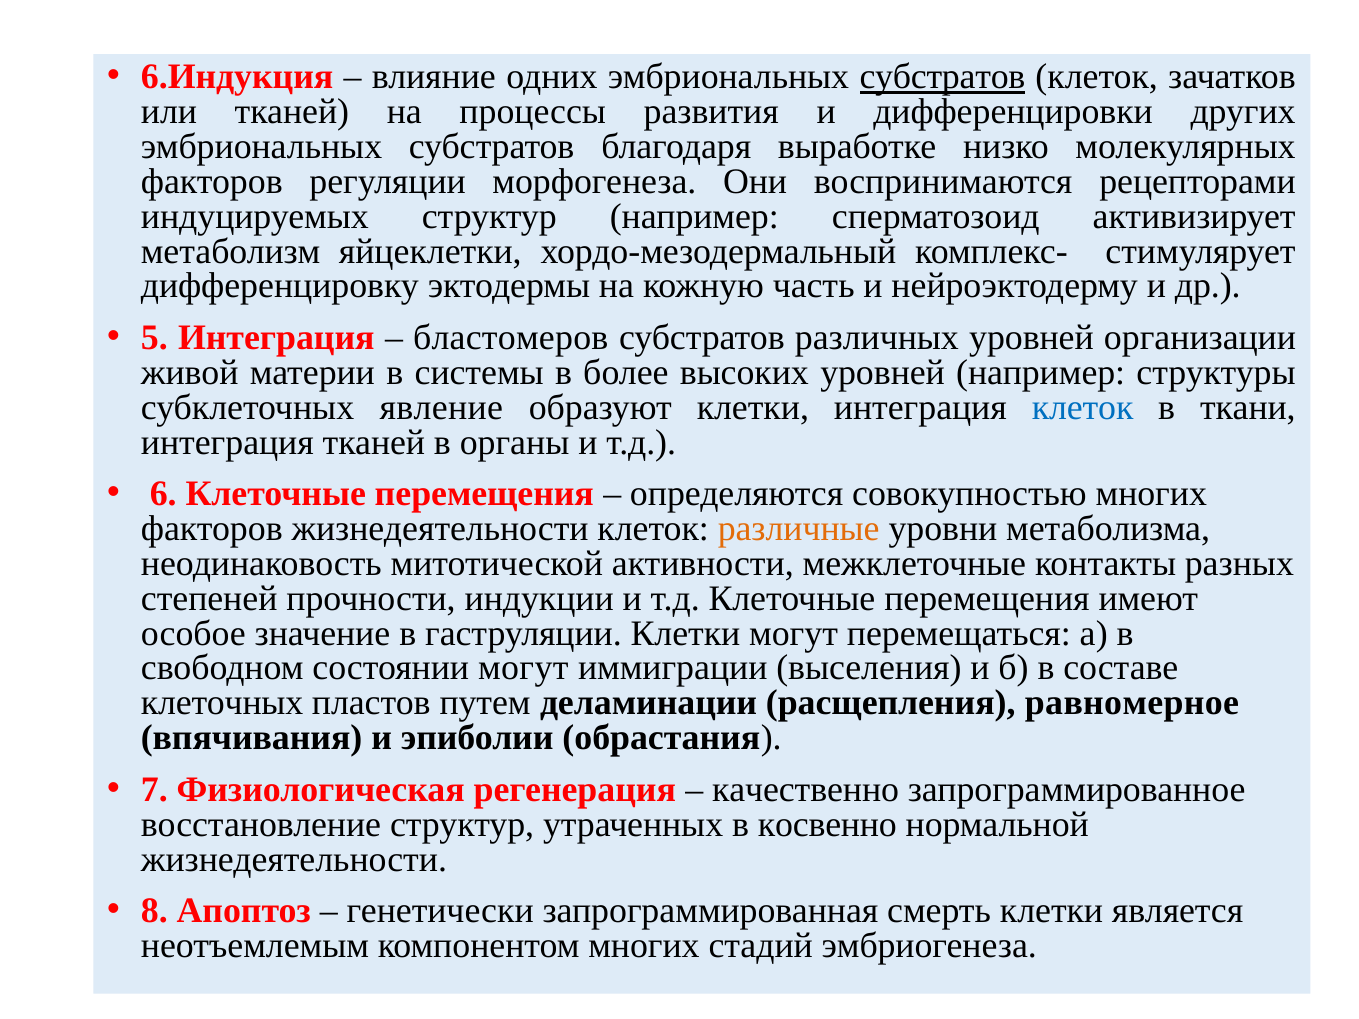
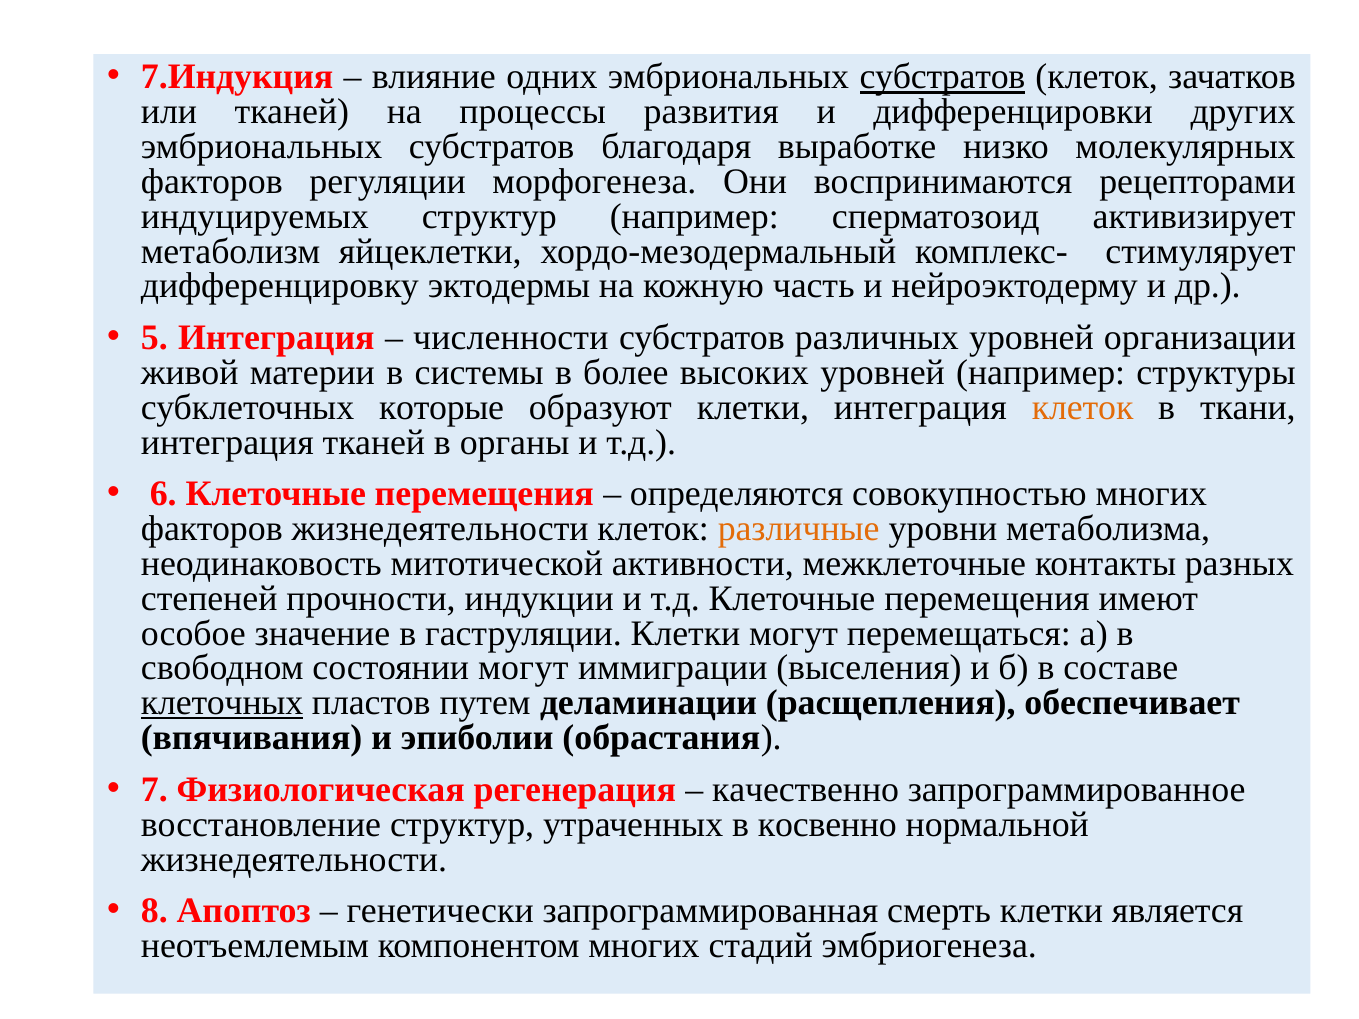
6.Индукция: 6.Индукция -> 7.Индукция (237, 77)
бластомеров: бластомеров -> численности (511, 338)
явление: явление -> которые (442, 408)
клеток colour: blue -> orange (1083, 408)
клеточных underline: none -> present (222, 703)
равномерное: равномерное -> обеспечивает (1132, 703)
